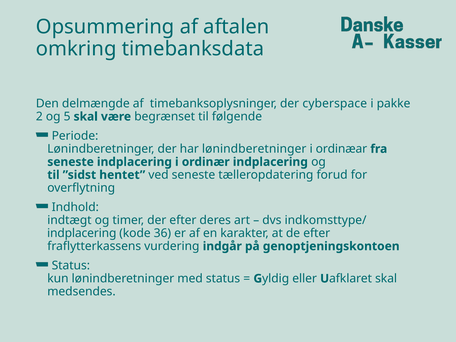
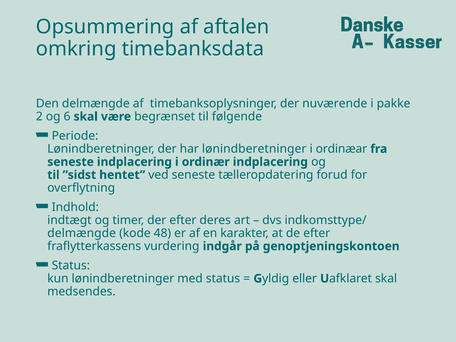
cyberspace: cyberspace -> nuværende (335, 104)
5: 5 -> 6 (67, 117)
indplacering: indplacering -> delmængde (82, 233)
36: 36 -> 48 (162, 233)
